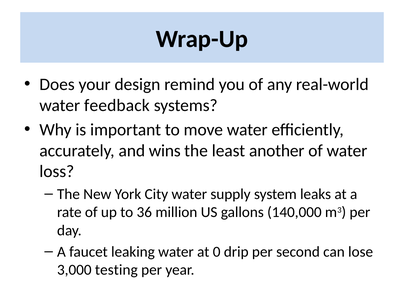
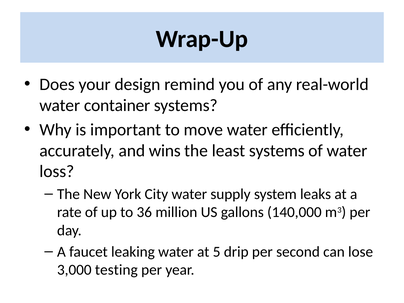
feedback: feedback -> container (117, 105)
least another: another -> systems (277, 151)
0: 0 -> 5 (217, 252)
